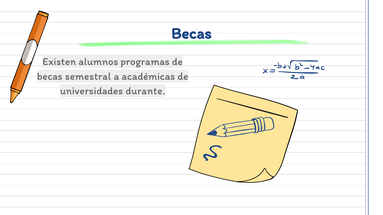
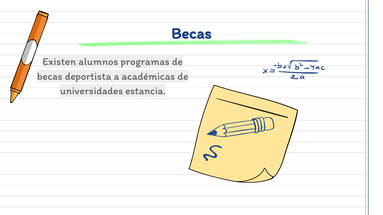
semestral: semestral -> deportista (88, 76)
durante: durante -> estancia (145, 91)
